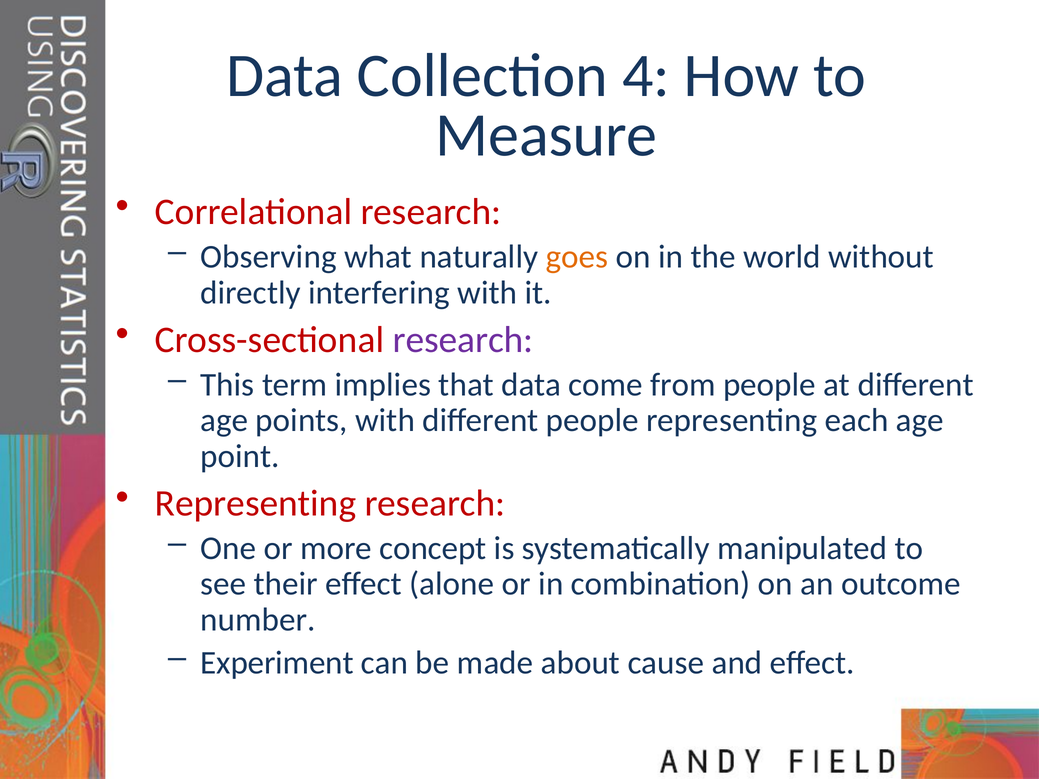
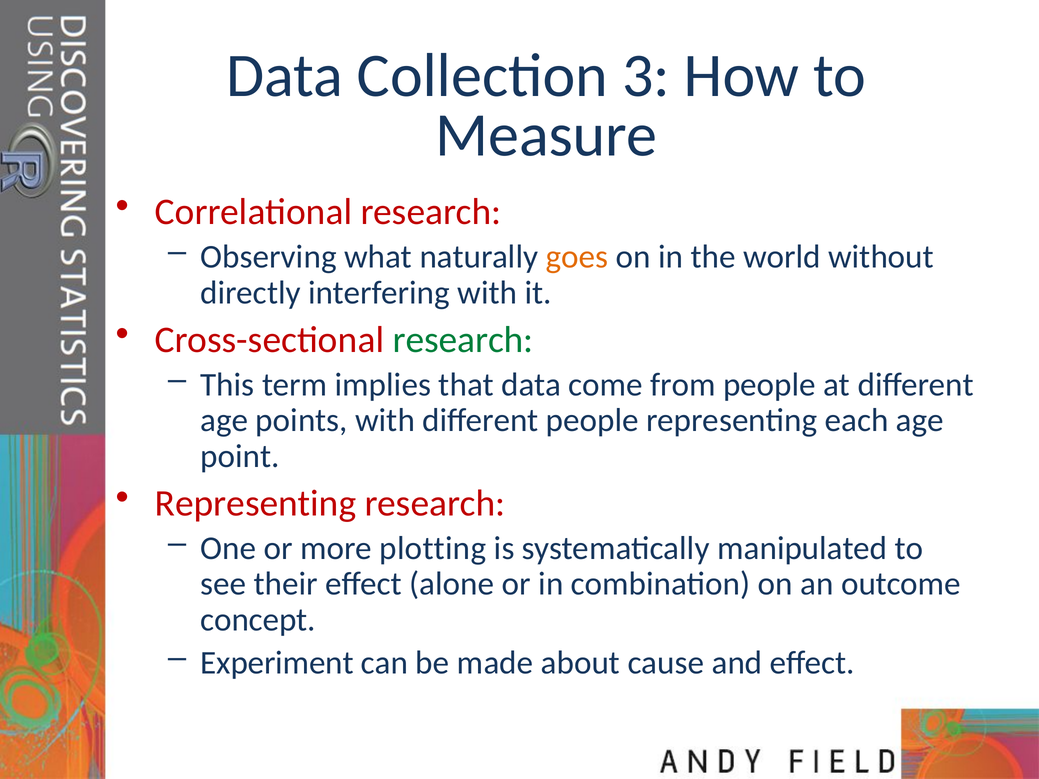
4: 4 -> 3 (646, 76)
research colour: purple -> green (463, 340)
concept: concept -> plotting (433, 548)
number: number -> concept (258, 620)
